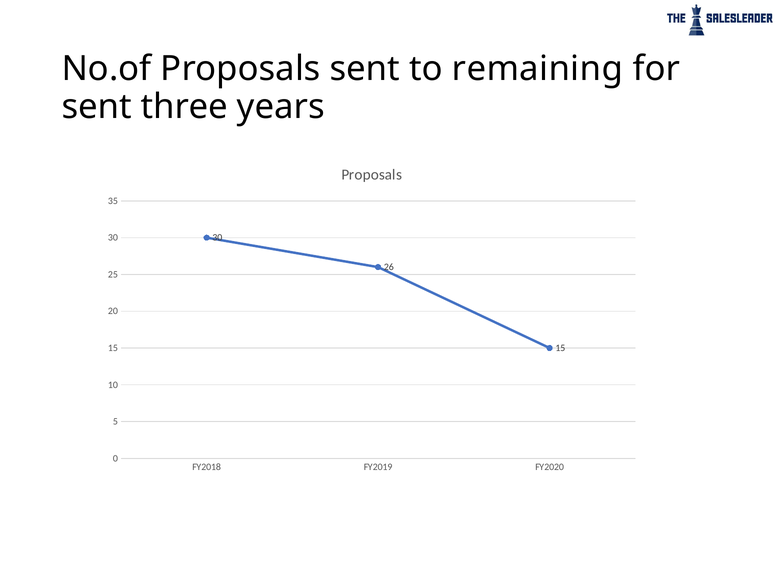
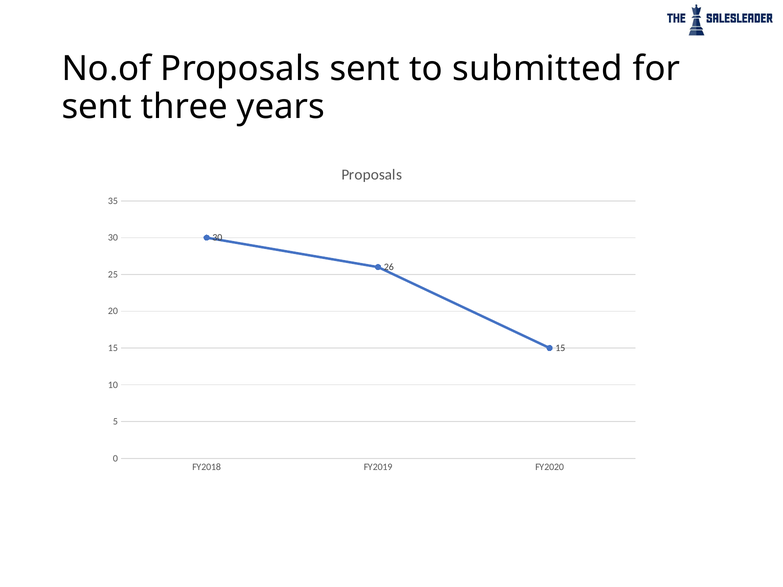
remaining: remaining -> submitted (537, 69)
